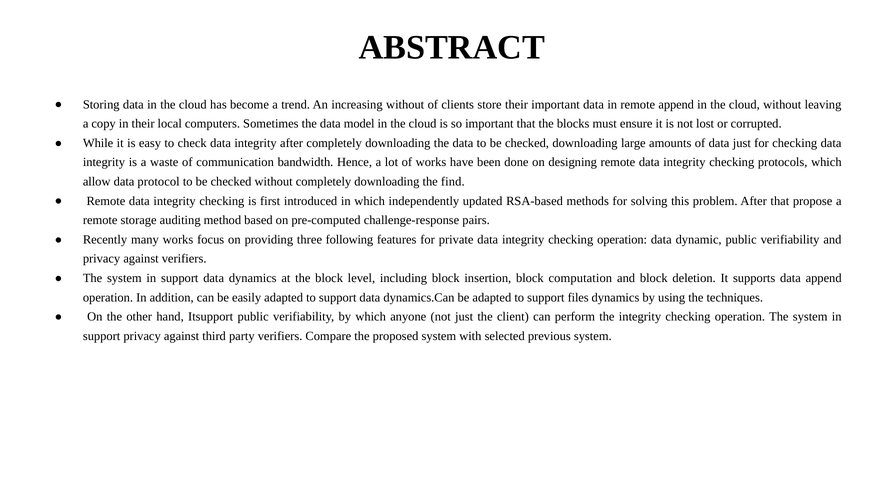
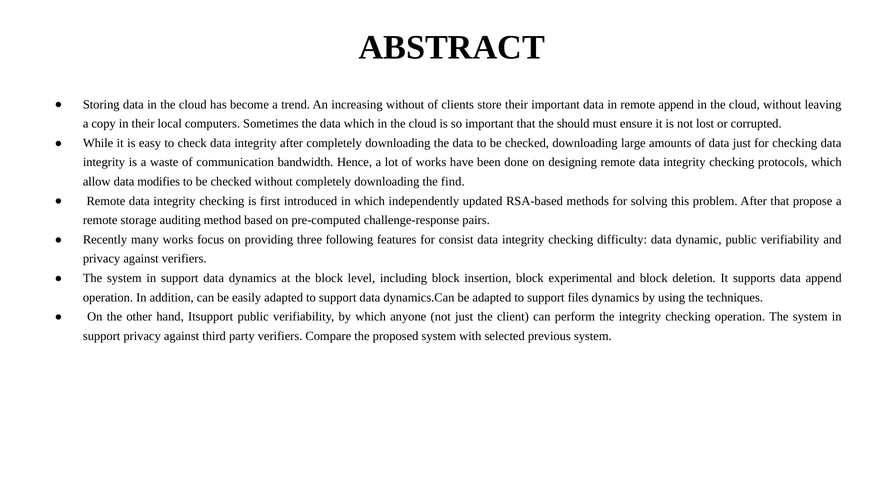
data model: model -> which (359, 124)
blocks: blocks -> should (573, 124)
protocol: protocol -> modifies (159, 182)
private: private -> consist (456, 240)
data integrity checking operation: operation -> difficulty (622, 240)
computation: computation -> experimental (580, 278)
